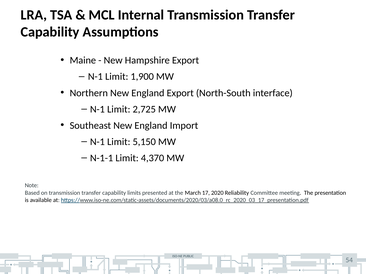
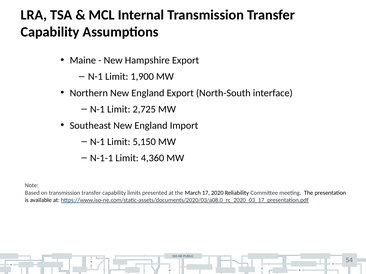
4,370: 4,370 -> 4,360 (153, 158)
